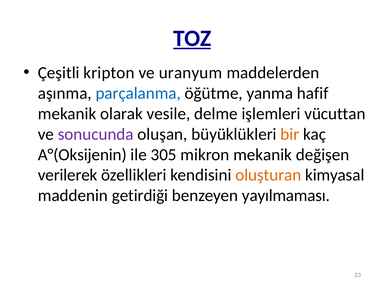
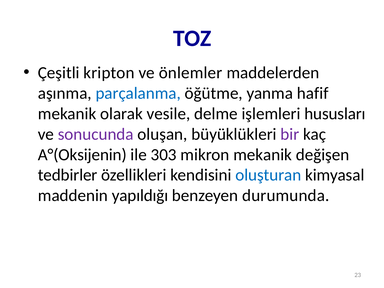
TOZ underline: present -> none (192, 38)
uranyum: uranyum -> önlemler (191, 73)
vücuttan: vücuttan -> hususları (335, 114)
bir colour: orange -> purple (290, 134)
305: 305 -> 303 (164, 155)
verilerek: verilerek -> tedbirler (68, 175)
oluşturan colour: orange -> blue (268, 175)
getirdiği: getirdiği -> yapıldığı (140, 196)
yayılmaması: yayılmaması -> durumunda (286, 196)
